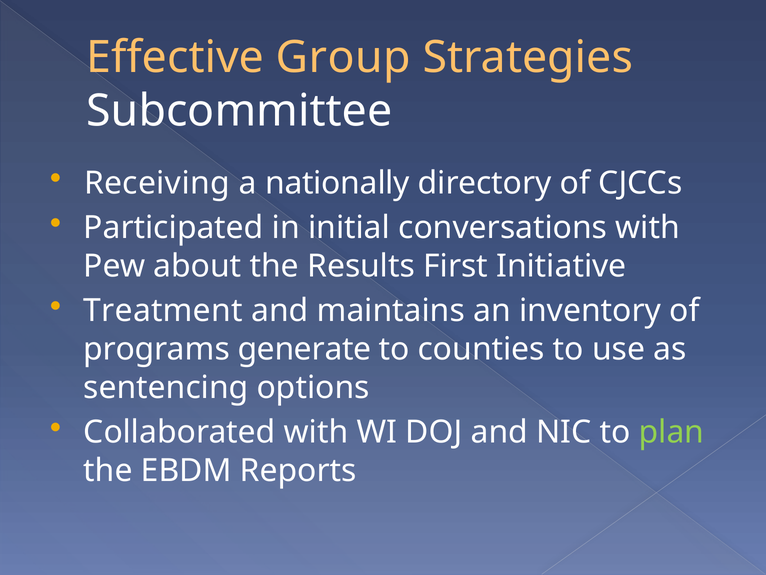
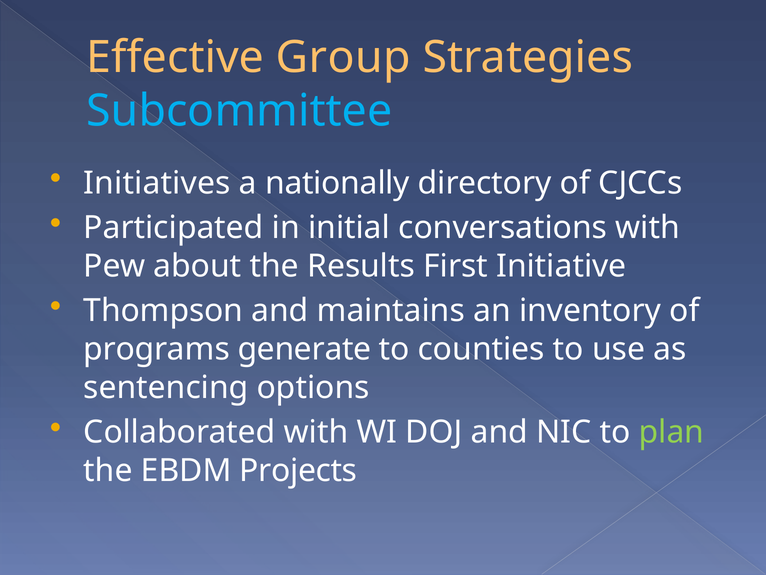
Subcommittee colour: white -> light blue (239, 111)
Receiving: Receiving -> Initiatives (157, 183)
Treatment: Treatment -> Thompson (163, 311)
Reports: Reports -> Projects (298, 470)
